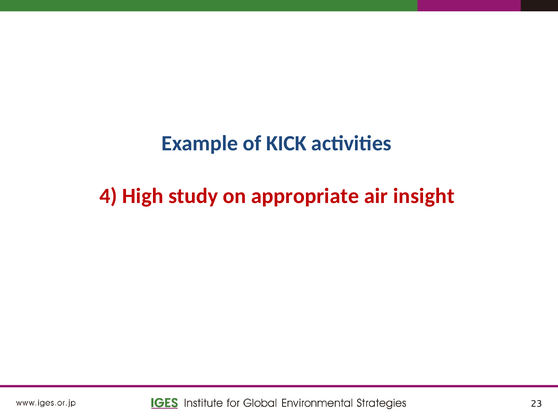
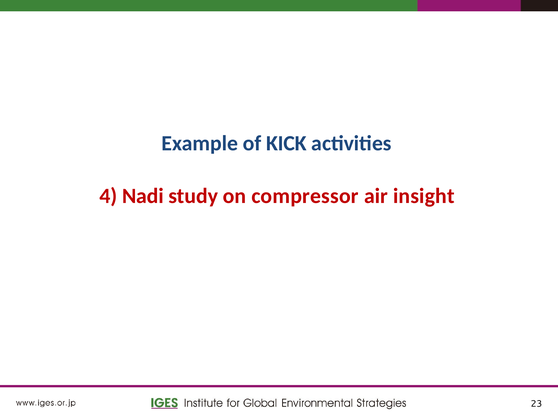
High: High -> Nadi (143, 196)
appropriate: appropriate -> compressor (305, 196)
